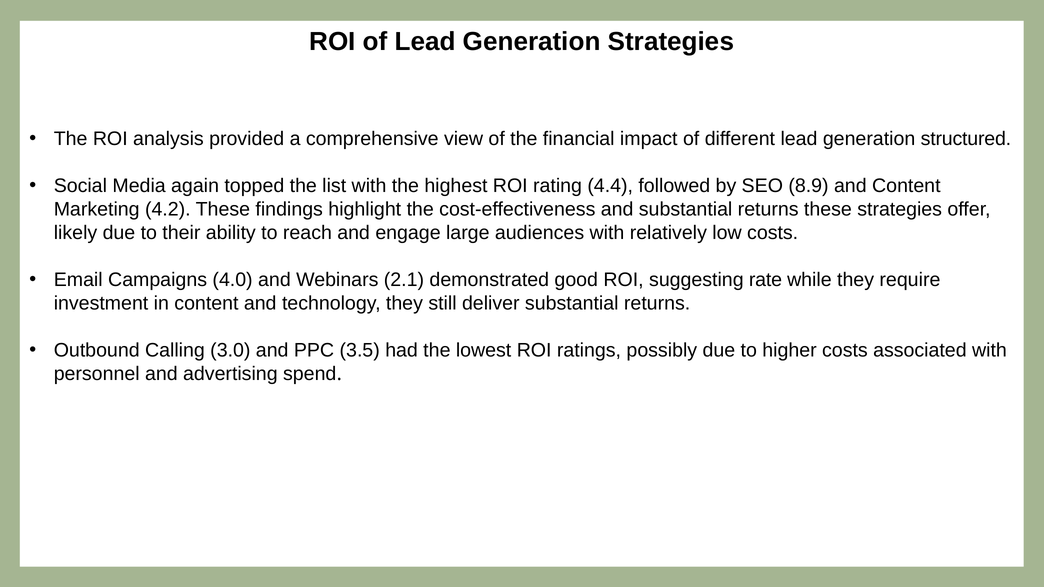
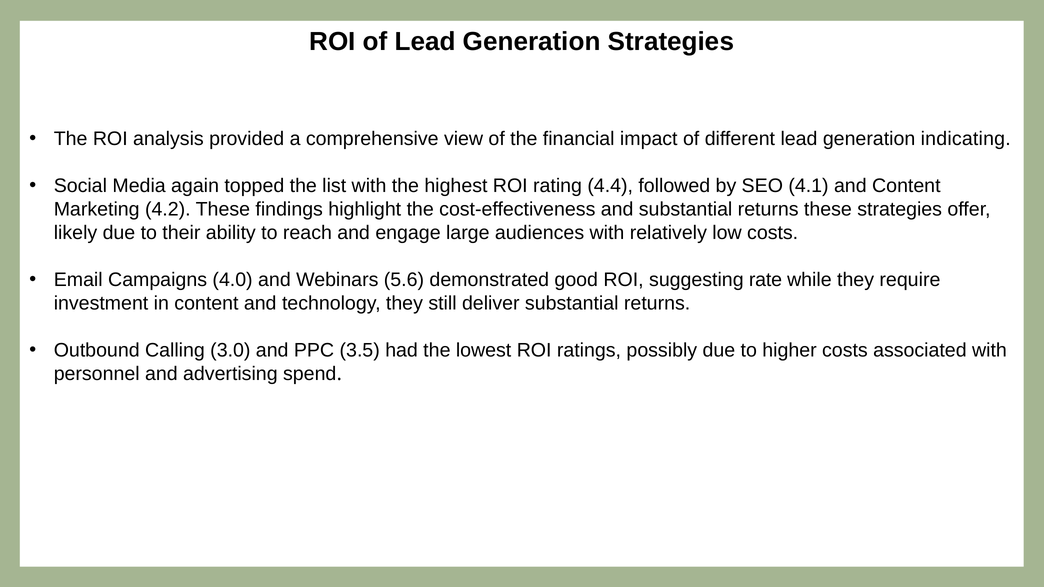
structured: structured -> indicating (966, 139)
8.9: 8.9 -> 4.1 (808, 186)
2.1: 2.1 -> 5.6 (404, 280)
